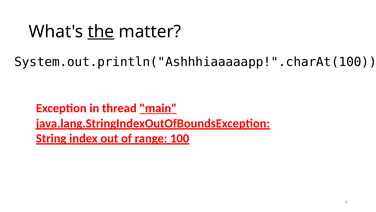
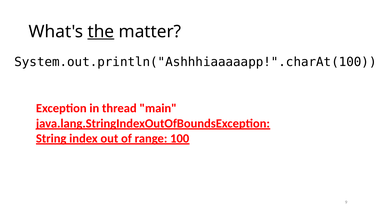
main underline: present -> none (158, 108)
